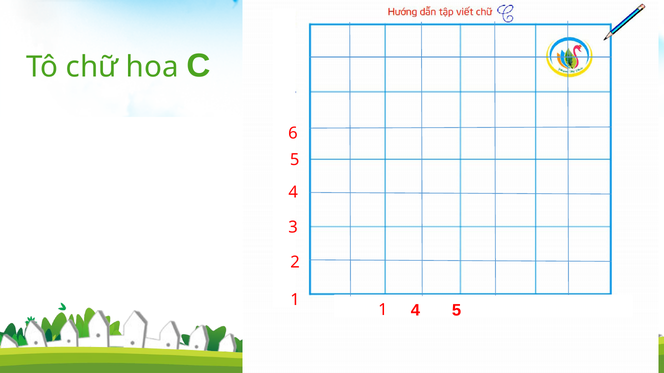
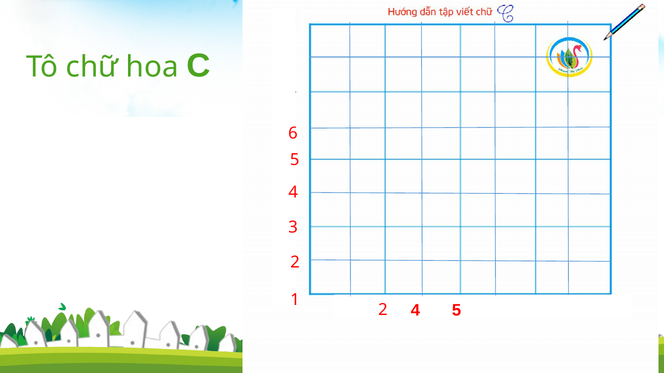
1: 1 -> 2 (383, 310)
